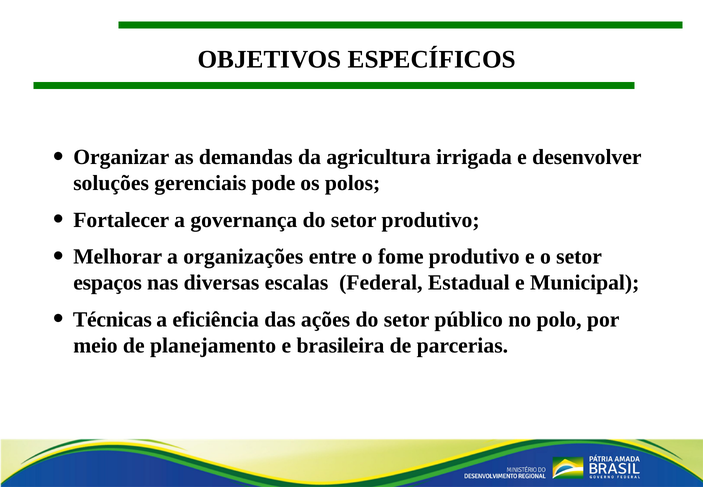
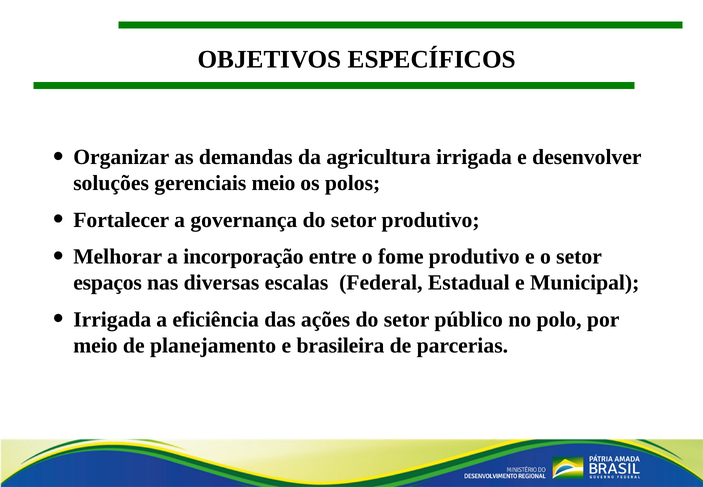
gerenciais pode: pode -> meio (273, 183)
organizações: organizações -> incorporação (243, 257)
Técnicas: Técnicas -> Irrigada (112, 319)
